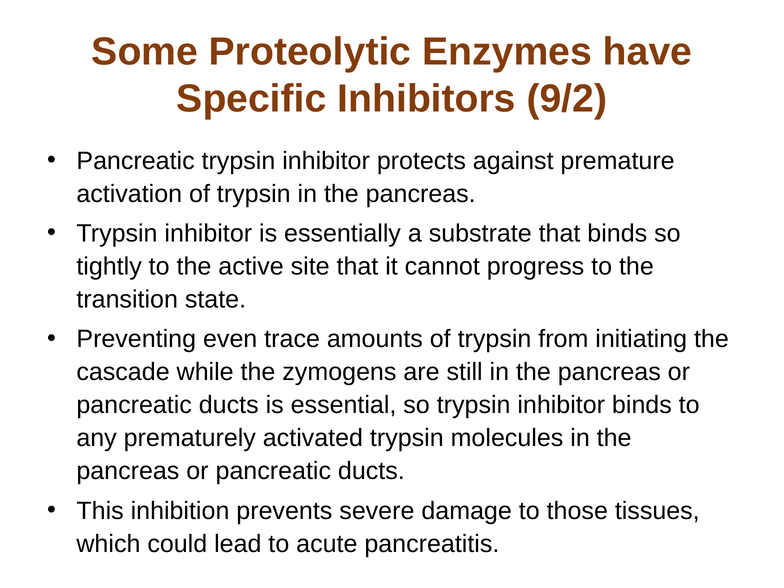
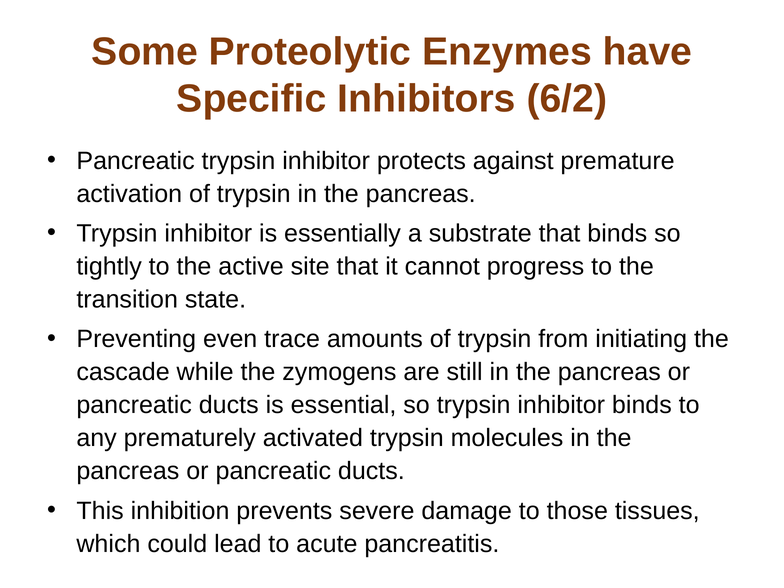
9/2: 9/2 -> 6/2 (567, 99)
